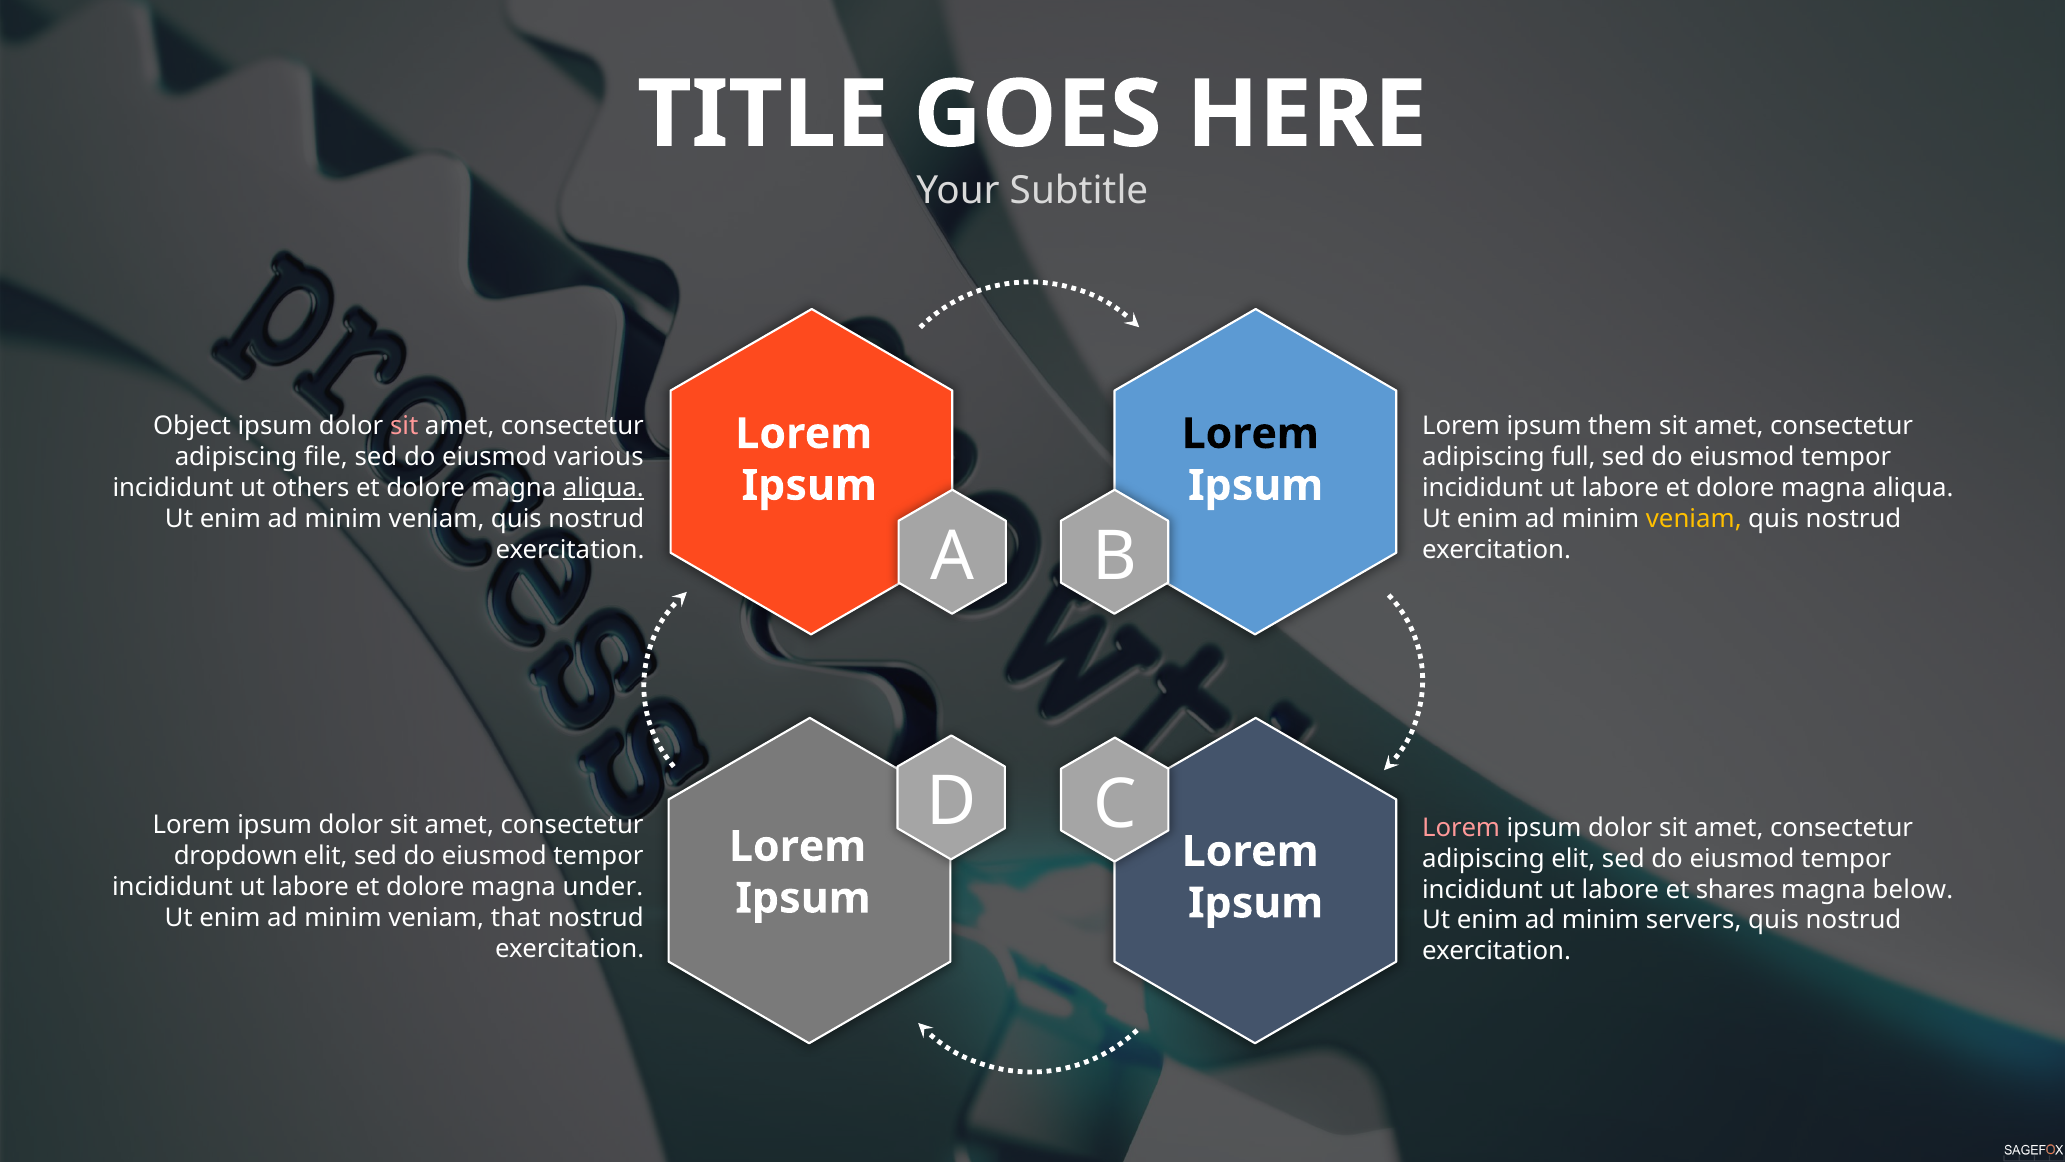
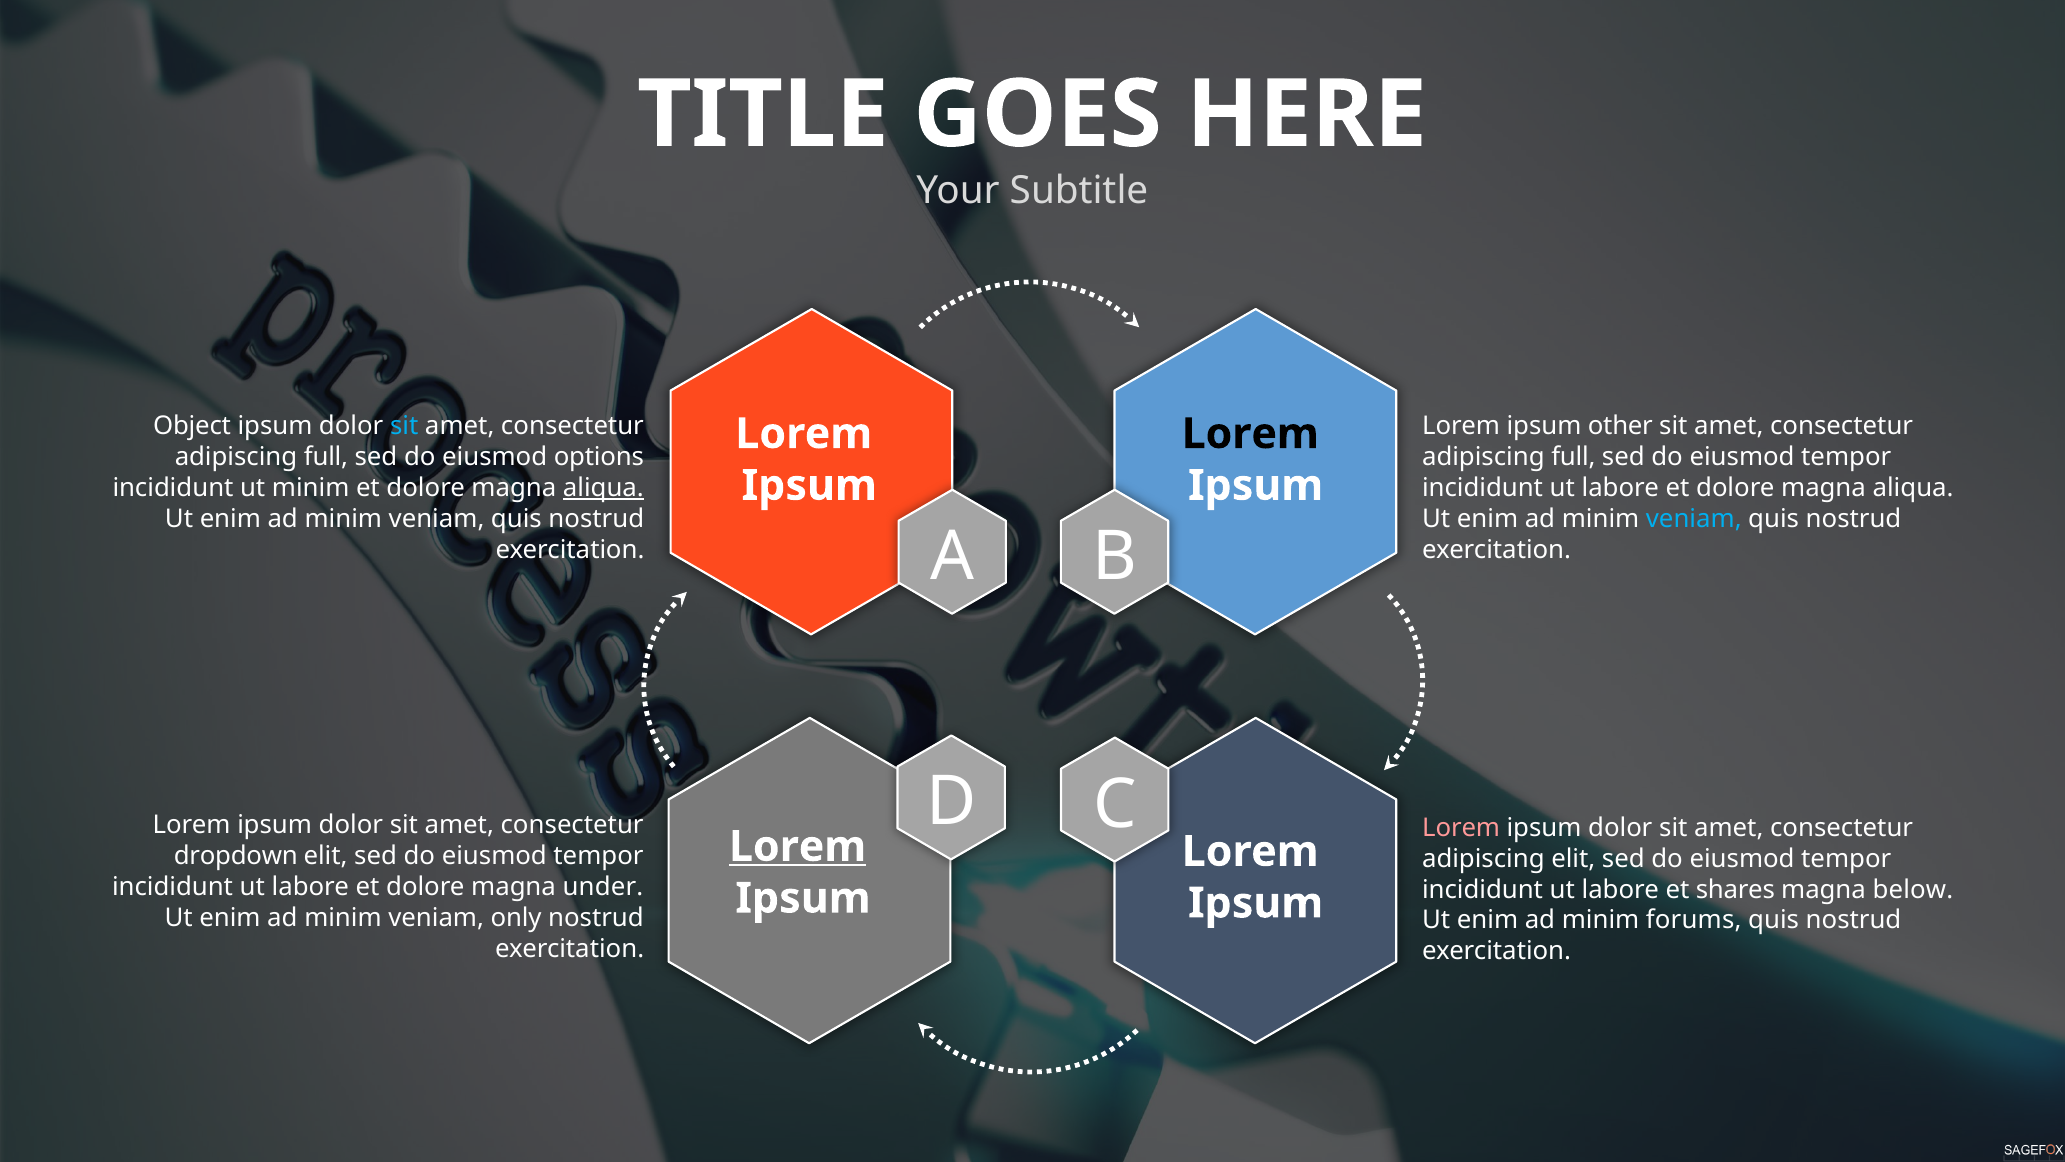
sit colour: pink -> light blue (404, 426)
them: them -> other (1620, 426)
file: file -> full (326, 457)
various: various -> options (599, 457)
ut others: others -> minim (311, 488)
veniam colour: yellow -> light blue (1694, 519)
Lorem underline: none -> present (798, 846)
that: that -> only (516, 918)
servers: servers -> forums (1694, 920)
